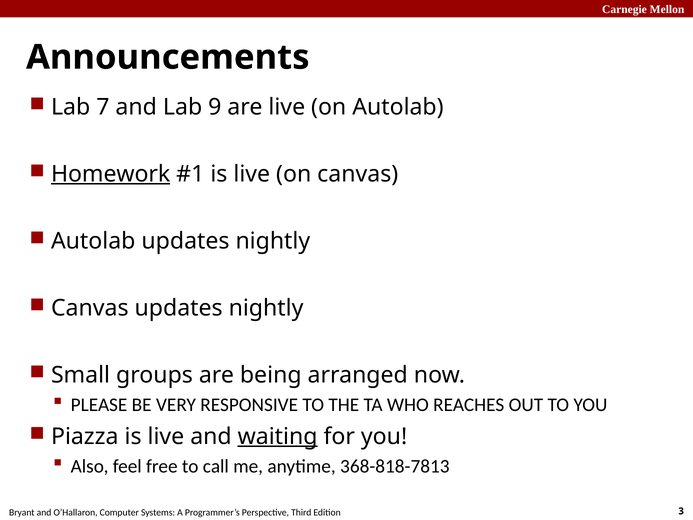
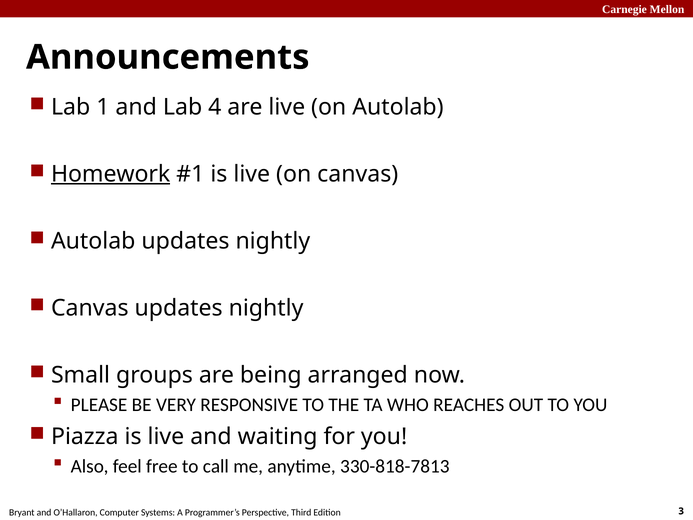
7: 7 -> 1 (103, 107)
9: 9 -> 4 (215, 107)
waiting underline: present -> none (278, 436)
368-818-7813: 368-818-7813 -> 330-818-7813 (395, 466)
